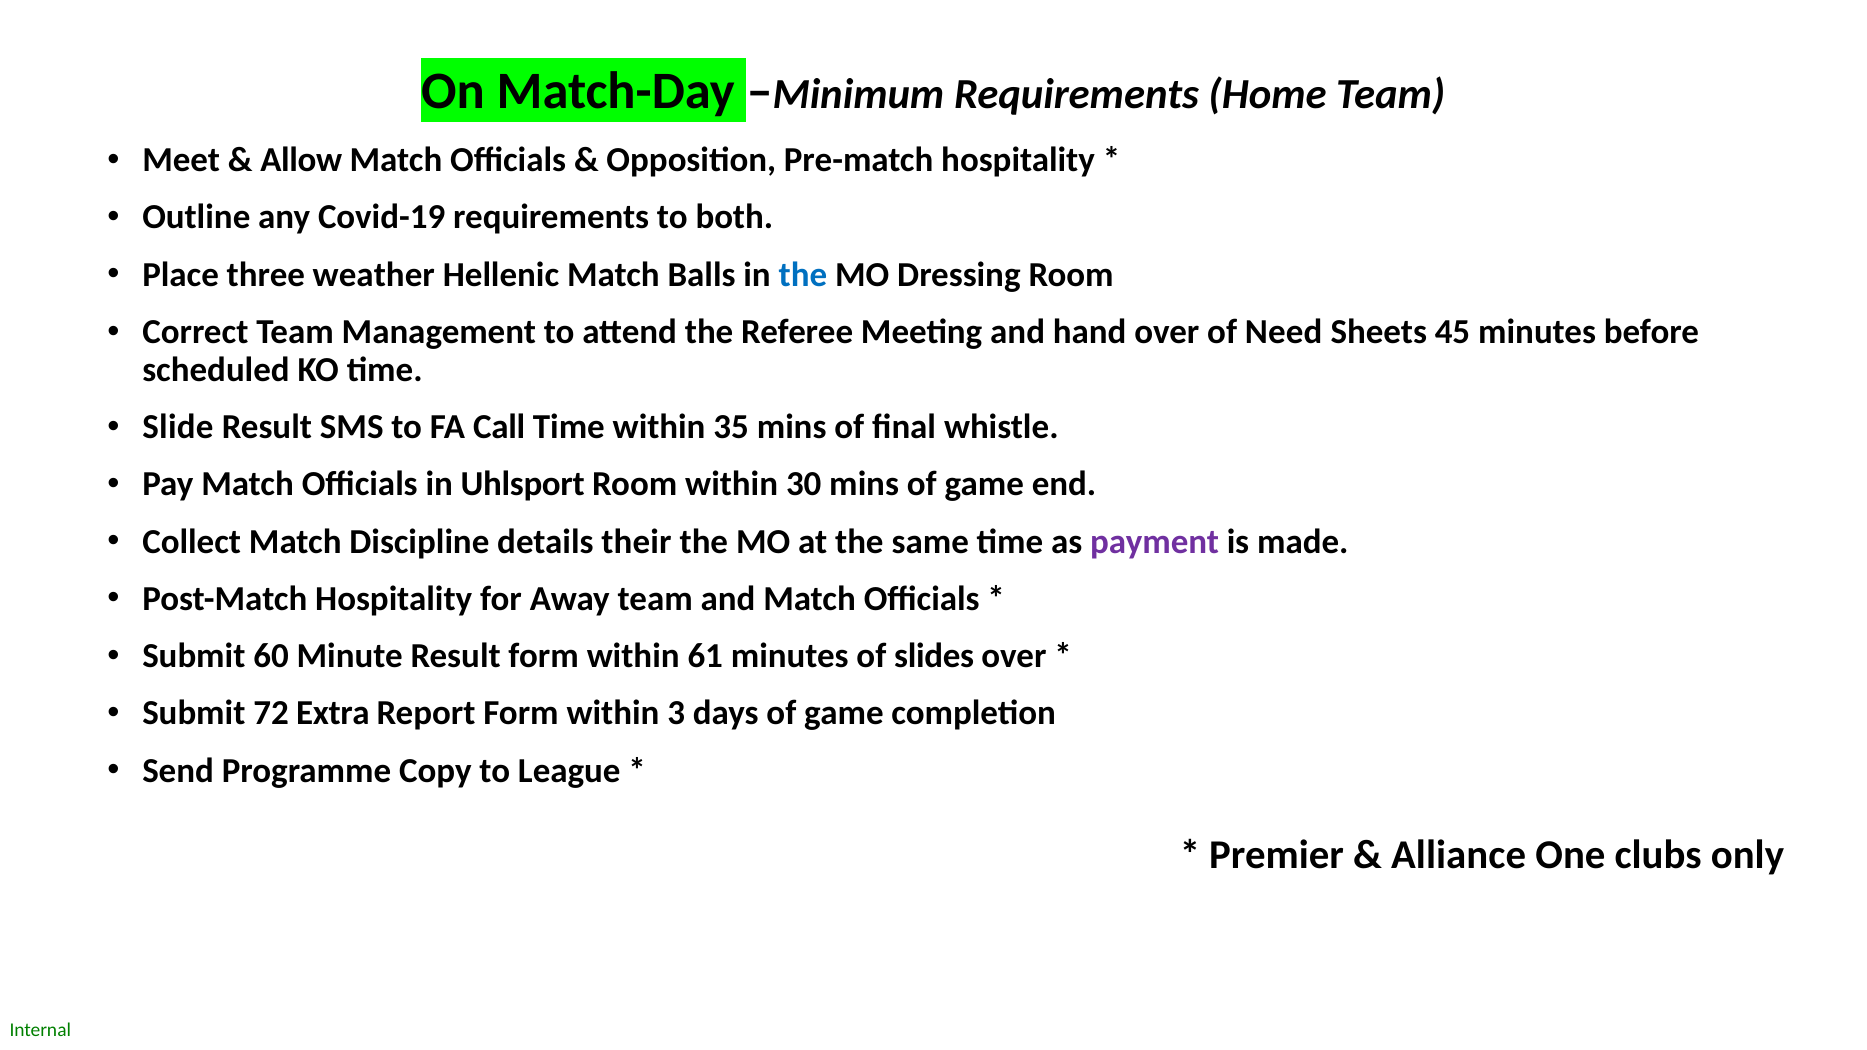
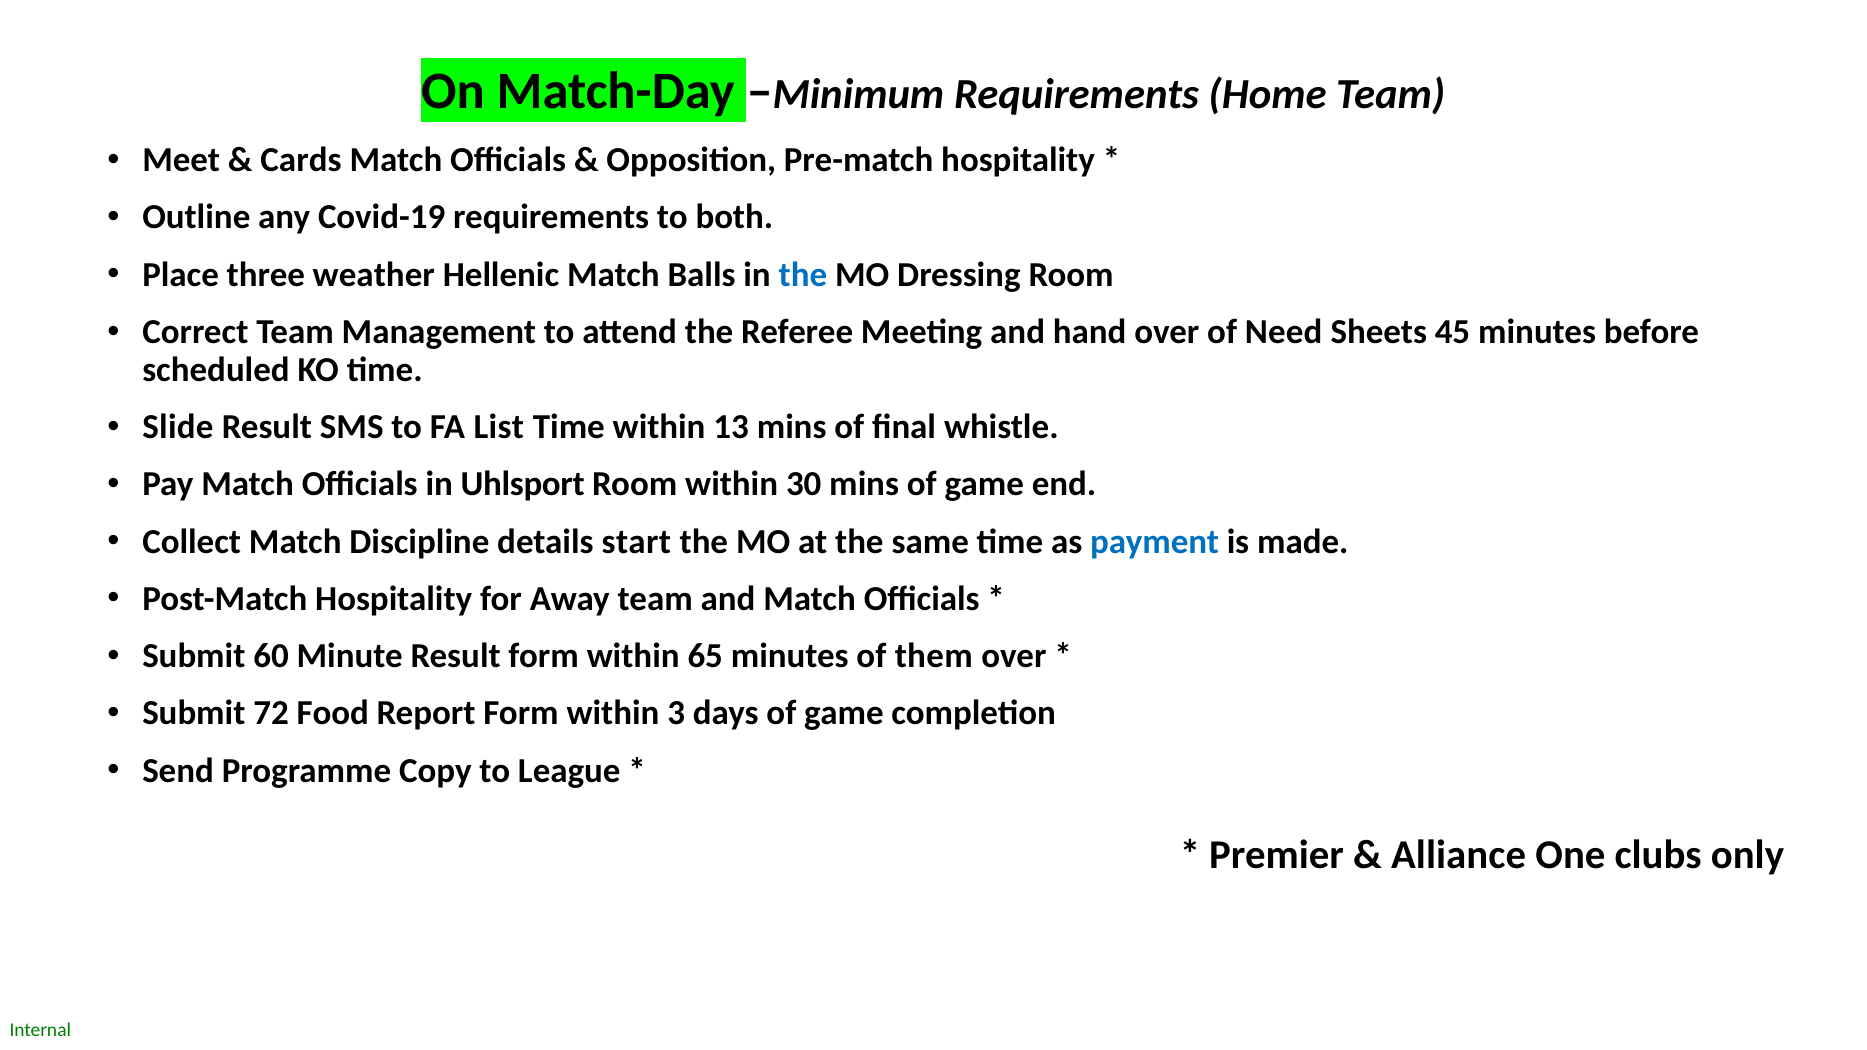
Allow: Allow -> Cards (301, 160)
Call: Call -> List (499, 427)
35: 35 -> 13 (731, 427)
their: their -> start (636, 542)
payment colour: purple -> blue (1155, 542)
61: 61 -> 65 (705, 656)
slides: slides -> them (934, 656)
Extra: Extra -> Food (333, 713)
